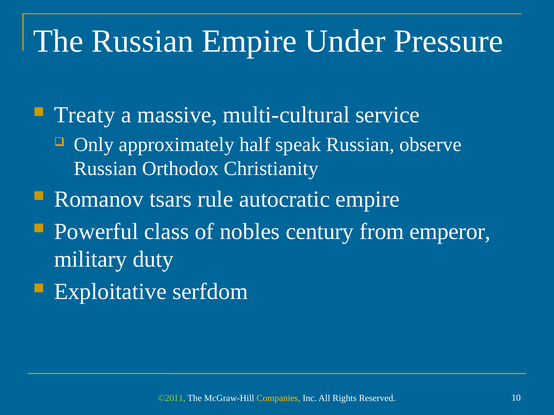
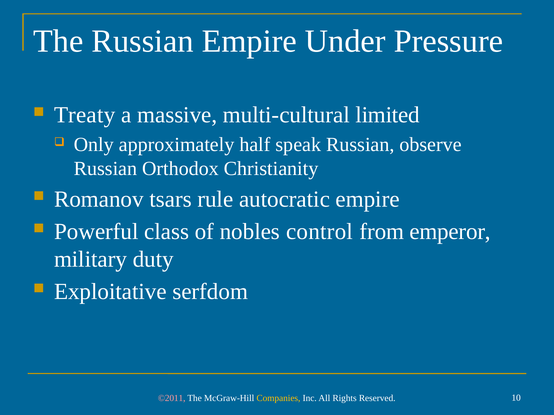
service: service -> limited (388, 115)
century: century -> control (320, 232)
©2011 colour: light green -> pink (172, 399)
